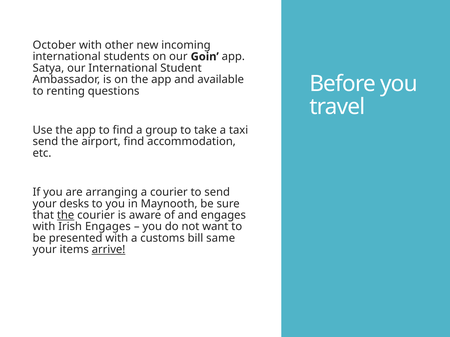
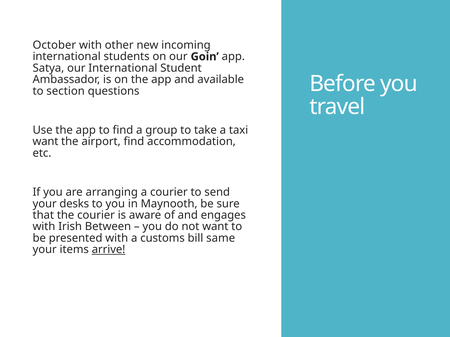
renting: renting -> section (66, 91)
send: send -> want (45, 142)
the underline: present -> none (66, 215)
Irish Engages: Engages -> Between (108, 227)
